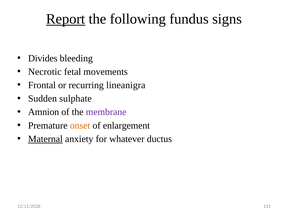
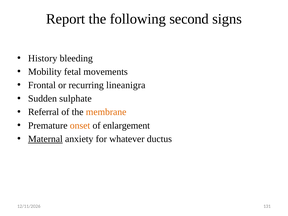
Report underline: present -> none (66, 19)
fundus: fundus -> second (189, 19)
Divides: Divides -> History (43, 58)
Necrotic: Necrotic -> Mobility (45, 72)
Amnion: Amnion -> Referral (44, 112)
membrane colour: purple -> orange (106, 112)
